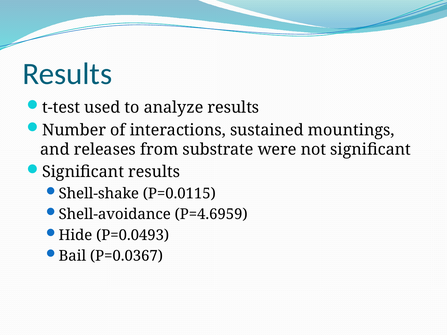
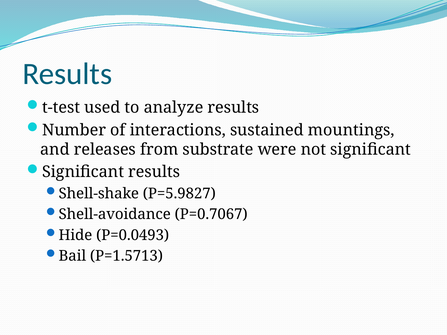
P=0.0115: P=0.0115 -> P=5.9827 (179, 194)
P=4.6959: P=4.6959 -> P=0.7067 (211, 214)
P=0.0367: P=0.0367 -> P=1.5713 (126, 256)
